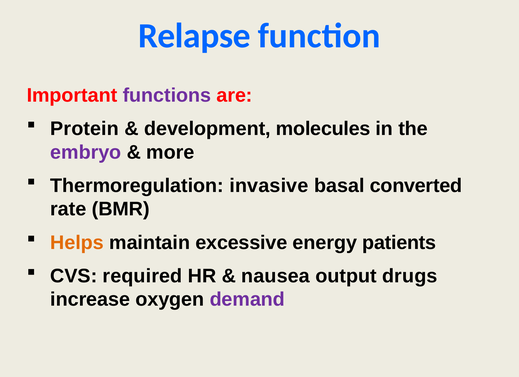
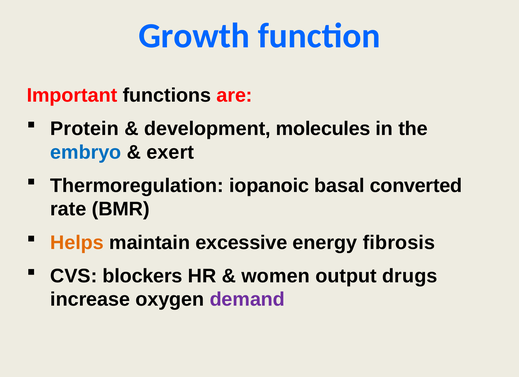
Relapse: Relapse -> Growth (194, 36)
functions colour: purple -> black (167, 95)
embryo colour: purple -> blue (86, 152)
more: more -> exert (170, 152)
invasive: invasive -> iopanoic (269, 186)
patients: patients -> fibrosis (399, 243)
required: required -> blockers (143, 276)
nausea: nausea -> women (276, 276)
